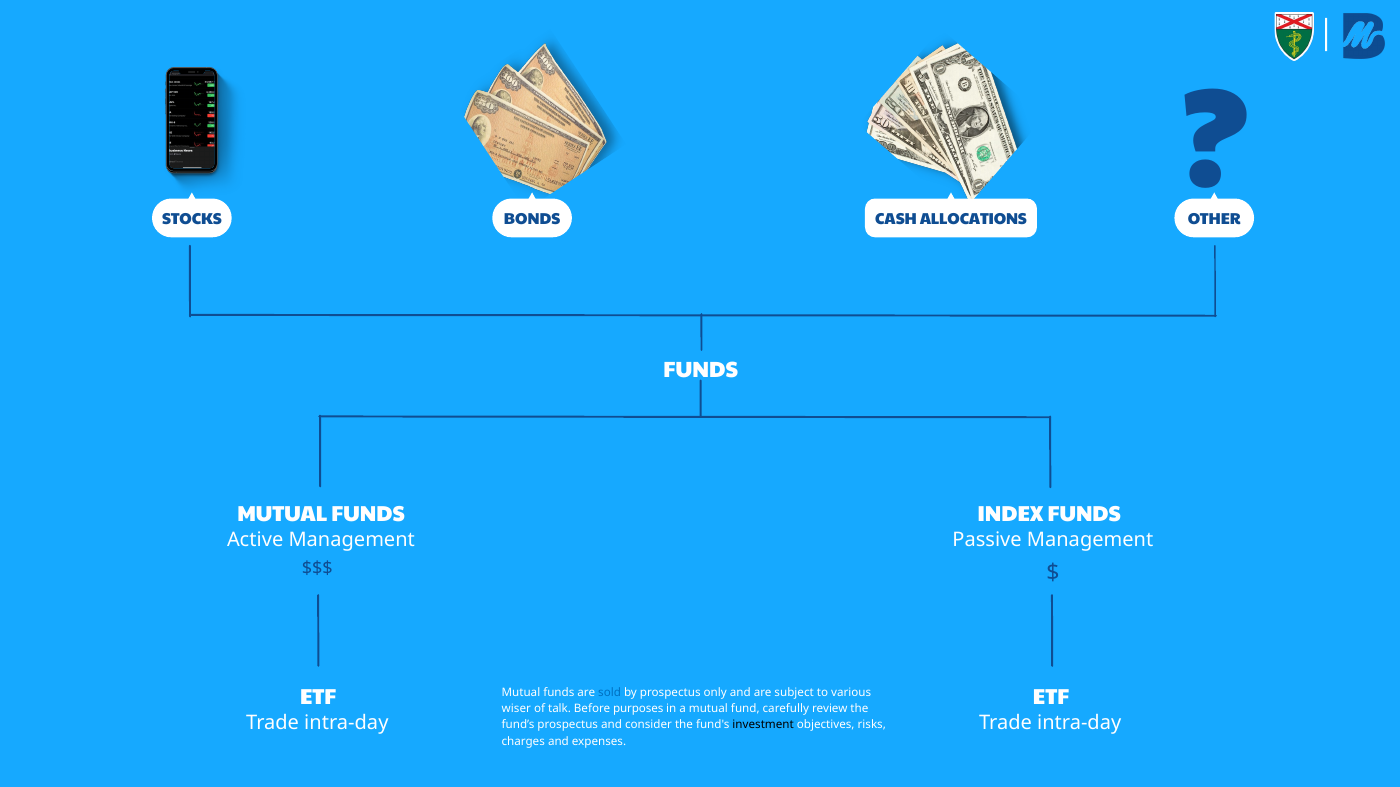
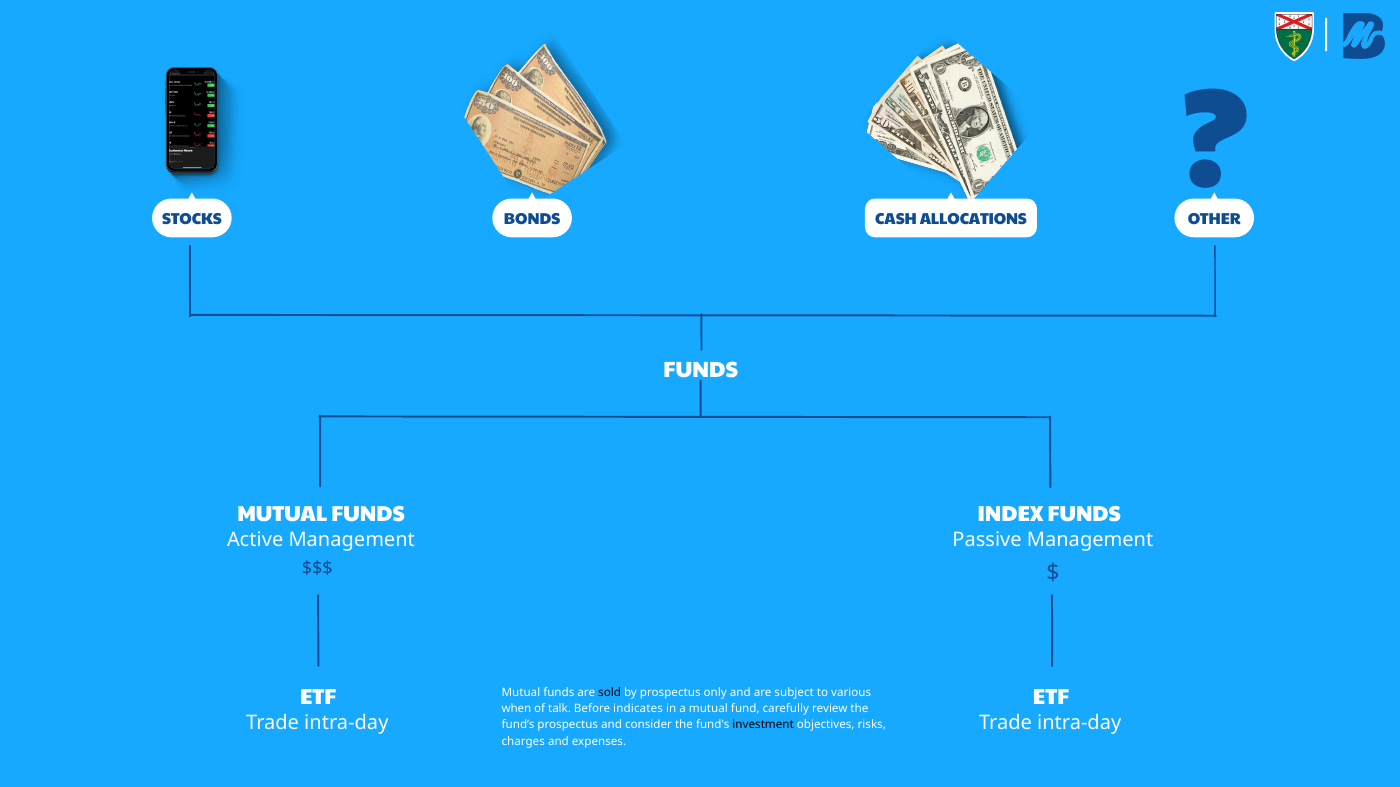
sold colour: blue -> black (610, 693)
wiser: wiser -> when (516, 709)
purposes: purposes -> indicates (638, 709)
